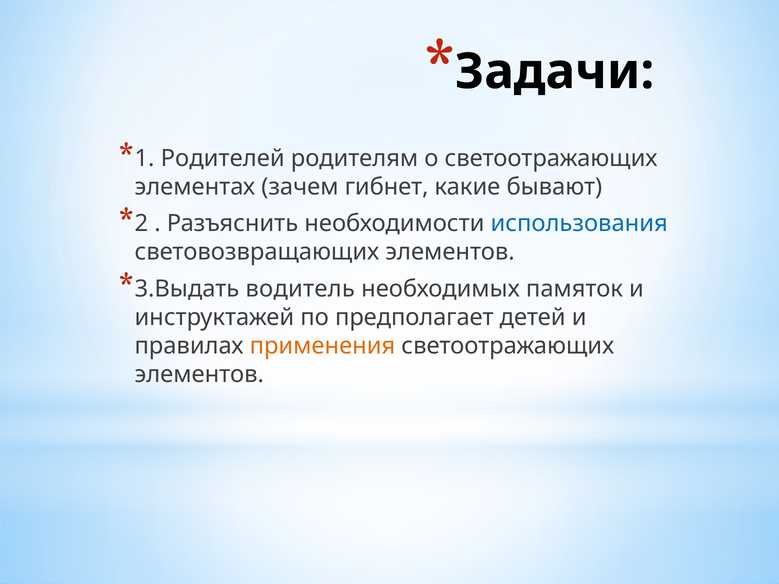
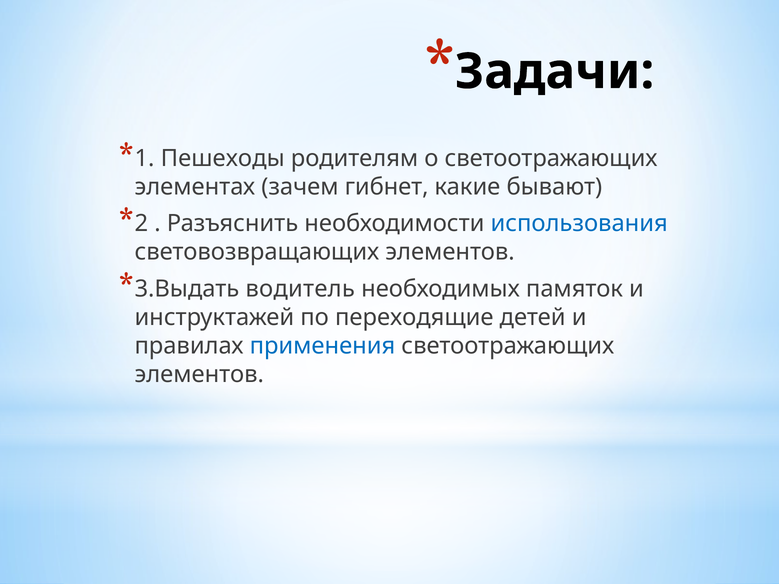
Родителей: Родителей -> Пешеходы (223, 159)
предполагает: предполагает -> переходящие (414, 317)
применения colour: orange -> blue (322, 346)
